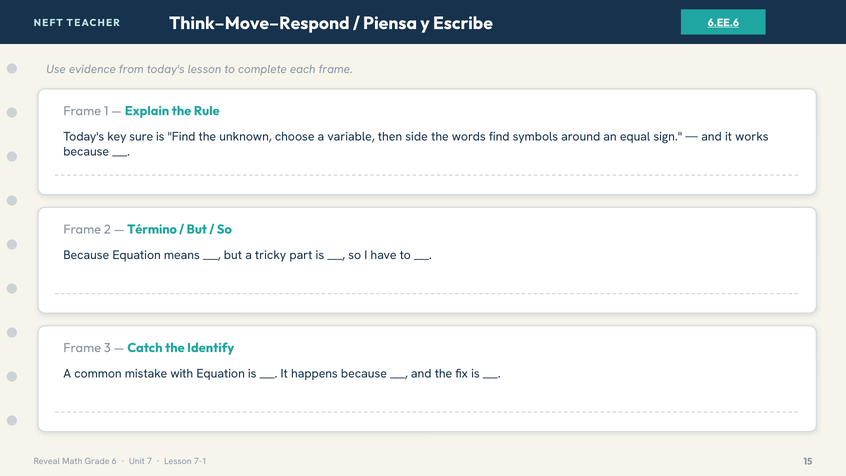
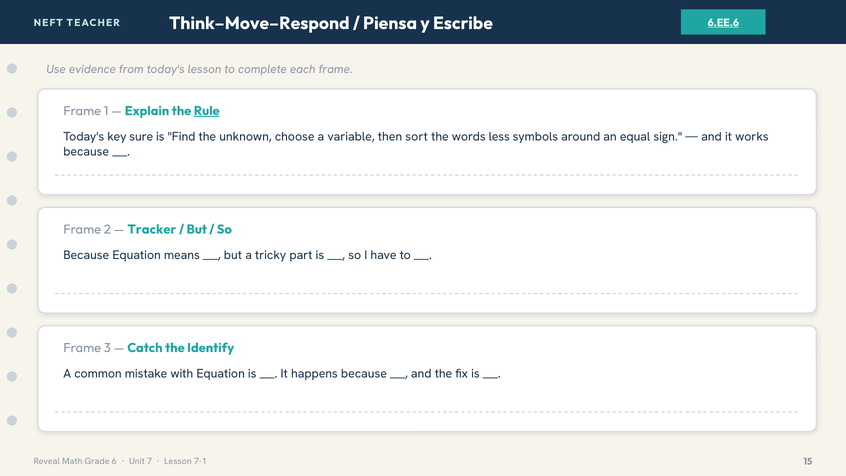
Rule underline: none -> present (207, 111)
side: side -> sort (417, 137)
words find: find -> less (499, 137)
Término: Término -> Tracker (152, 229)
